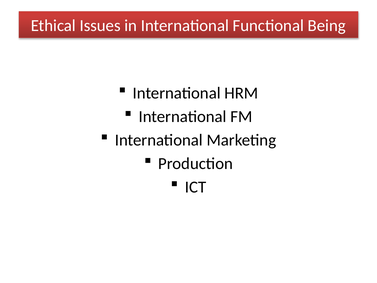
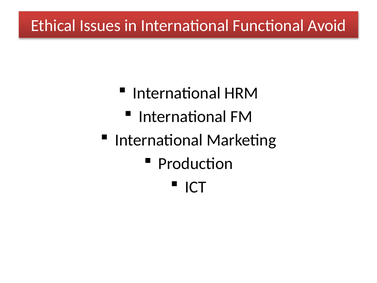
Being: Being -> Avoid (327, 26)
